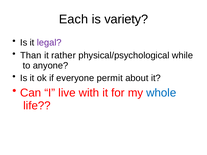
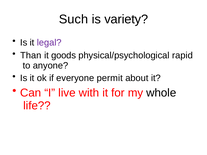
Each: Each -> Such (73, 19)
rather: rather -> goods (64, 55)
while: while -> rapid (182, 55)
whole colour: blue -> black (161, 93)
